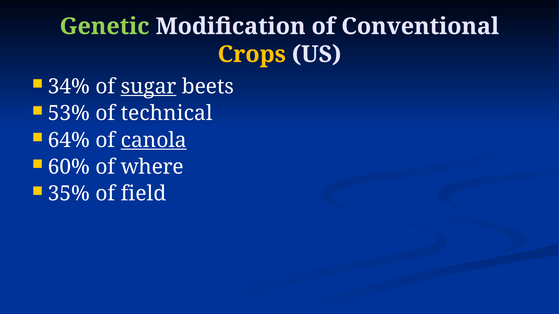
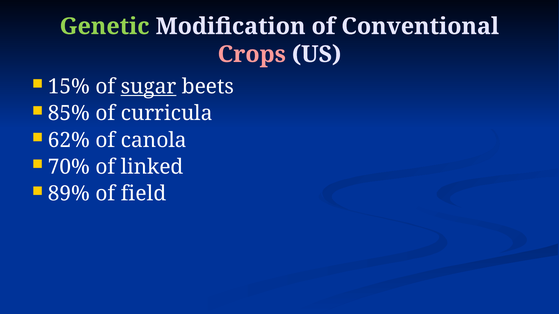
Crops colour: yellow -> pink (252, 54)
34%: 34% -> 15% (69, 87)
53%: 53% -> 85% (69, 113)
technical: technical -> curricula (167, 113)
64%: 64% -> 62% (69, 140)
canola underline: present -> none (154, 140)
60%: 60% -> 70% (69, 167)
where: where -> linked (152, 167)
35%: 35% -> 89% (69, 194)
